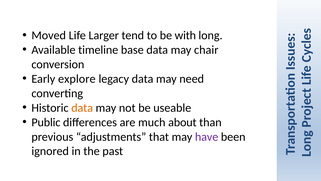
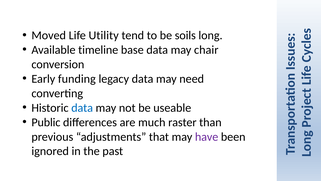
Larger: Larger -> Utility (104, 35)
with: with -> soils (185, 35)
explore: explore -> funding (77, 79)
data colour: orange -> blue (82, 108)
about: about -> raster (182, 122)
